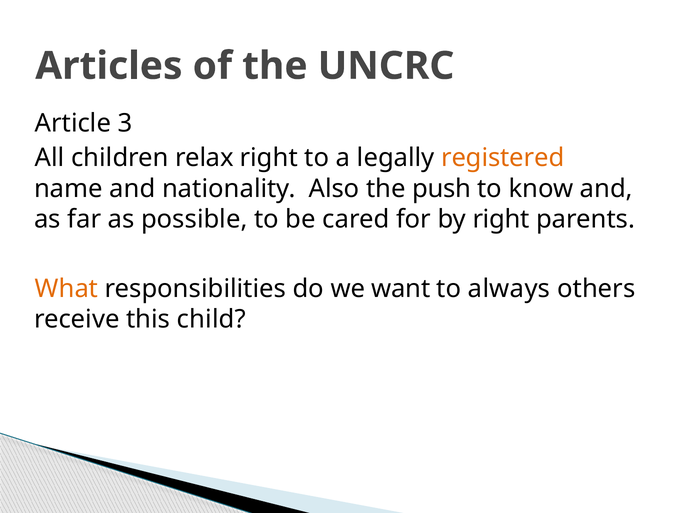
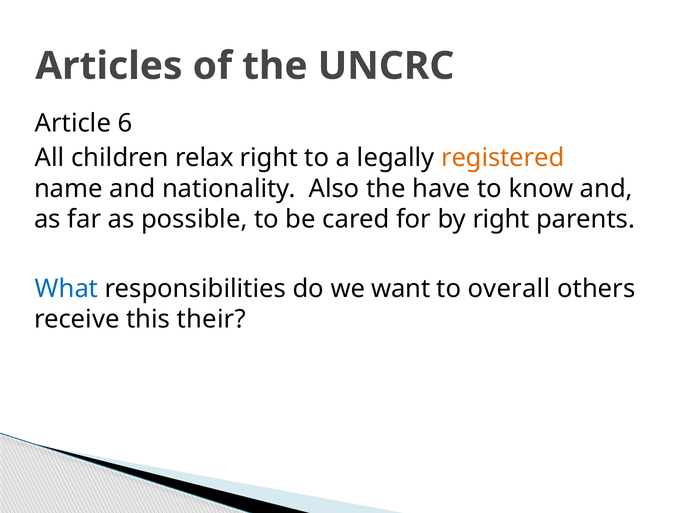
3: 3 -> 6 (125, 123)
push: push -> have (441, 189)
What colour: orange -> blue (67, 289)
always: always -> overall (509, 289)
child: child -> their (211, 319)
